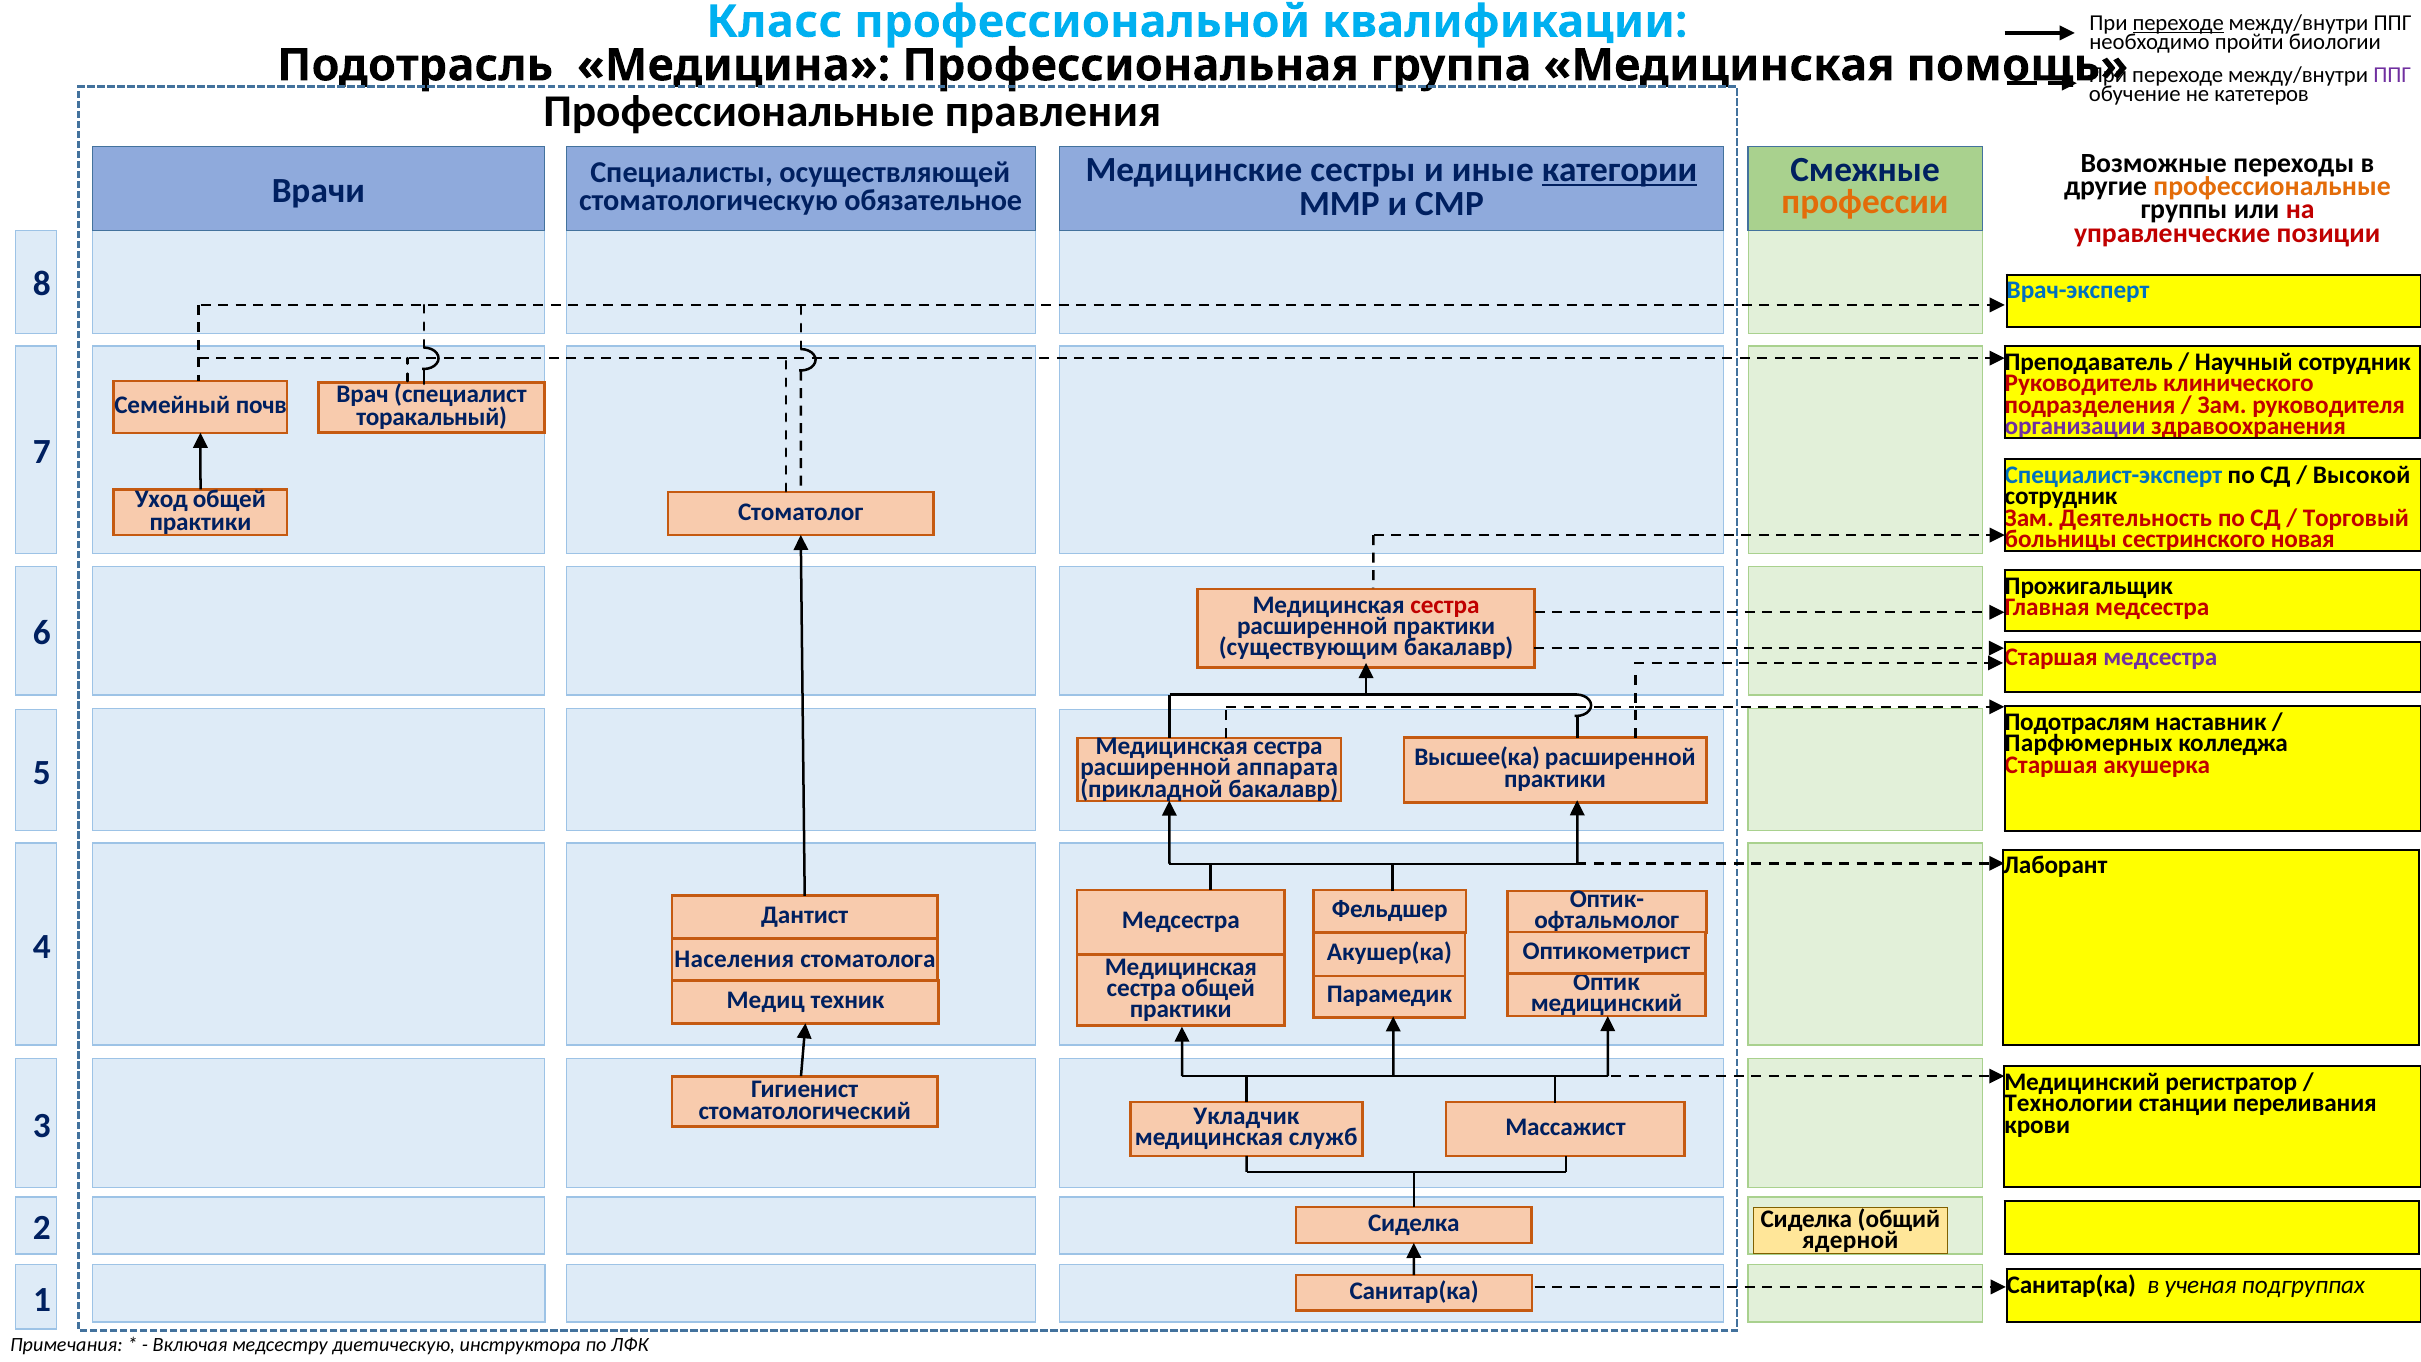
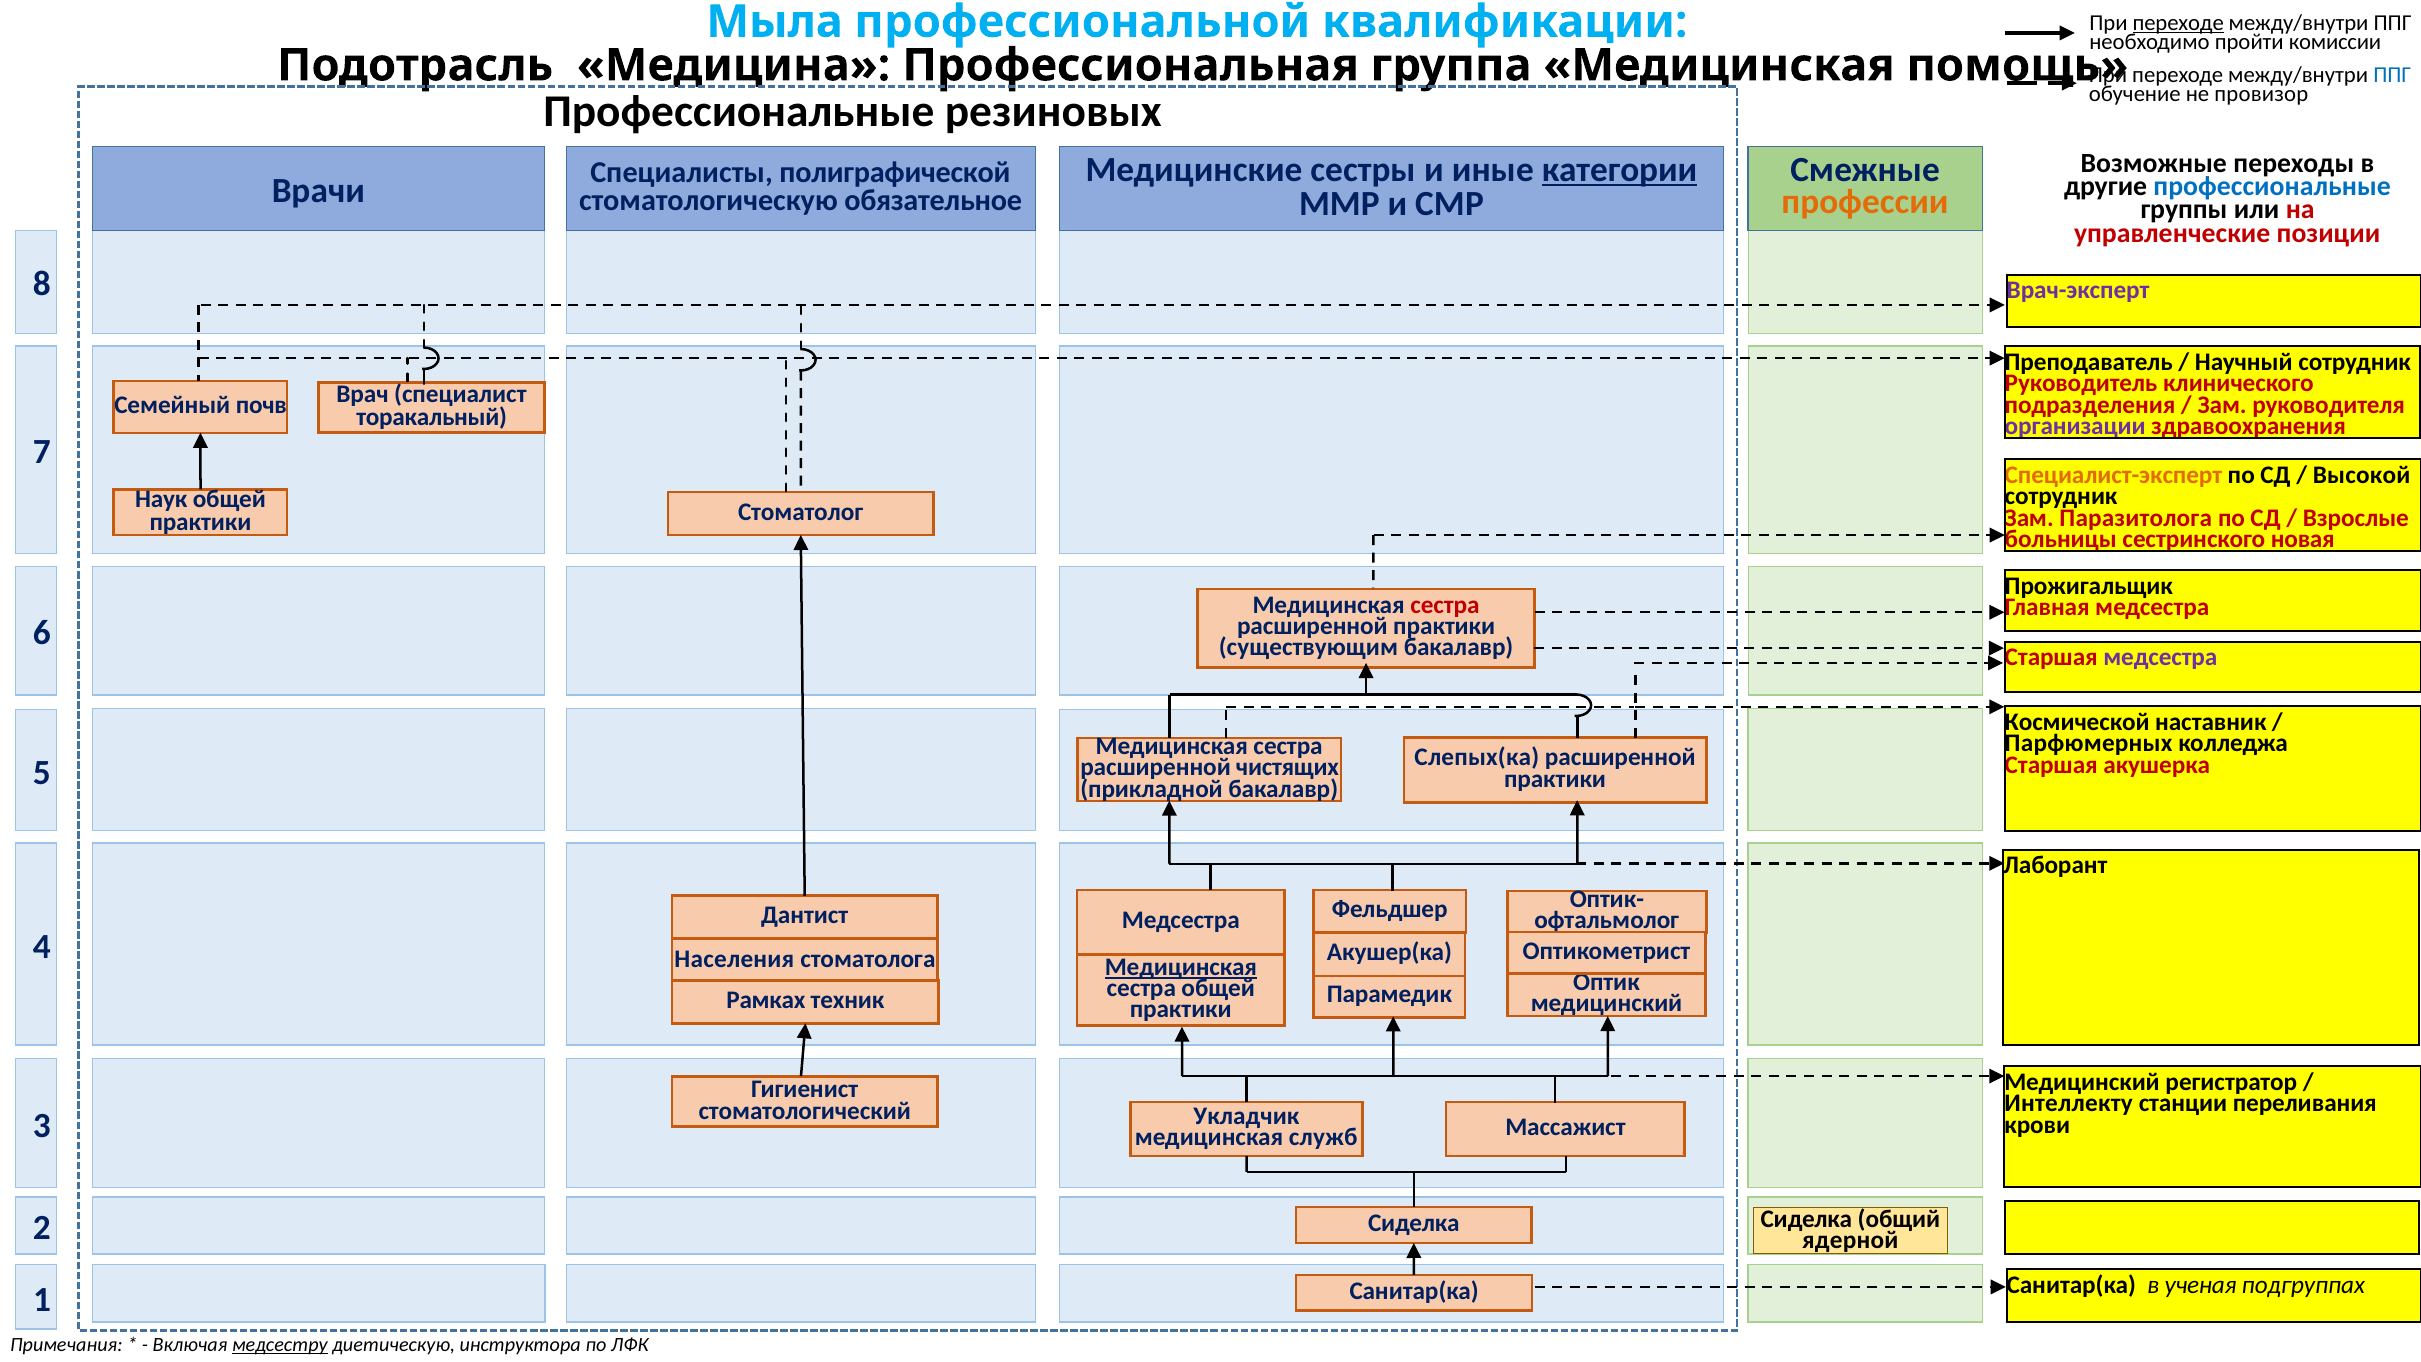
Класс: Класс -> Мыла (775, 22)
биологии: биологии -> комиссии (2335, 42)
ППГ colour: purple -> blue (2392, 75)
катетеров: катетеров -> провизор (2261, 94)
правления: правления -> резиновых (1053, 112)
осуществляющей: осуществляющей -> полиграфической (895, 173)
профессиональные colour: orange -> blue (2272, 186)
Врач-эксперт colour: blue -> purple (2078, 291)
Специалист-эксперт colour: blue -> orange (2113, 475)
Уход: Уход -> Наук (161, 499)
Деятельность: Деятельность -> Паразитолога (2136, 518)
Торговый: Торговый -> Взрослые (2356, 518)
Подотраслям: Подотраслям -> Космической (2077, 722)
Высшее(ка: Высшее(ка -> Слепых(ка (1477, 757)
аппарата: аппарата -> чистящих (1287, 767)
Медицинская underline: none -> present (1181, 967)
Медиц: Медиц -> Рамках (766, 1000)
Технологии: Технологии -> Интеллекту (2069, 1103)
медсестру underline: none -> present (280, 1344)
